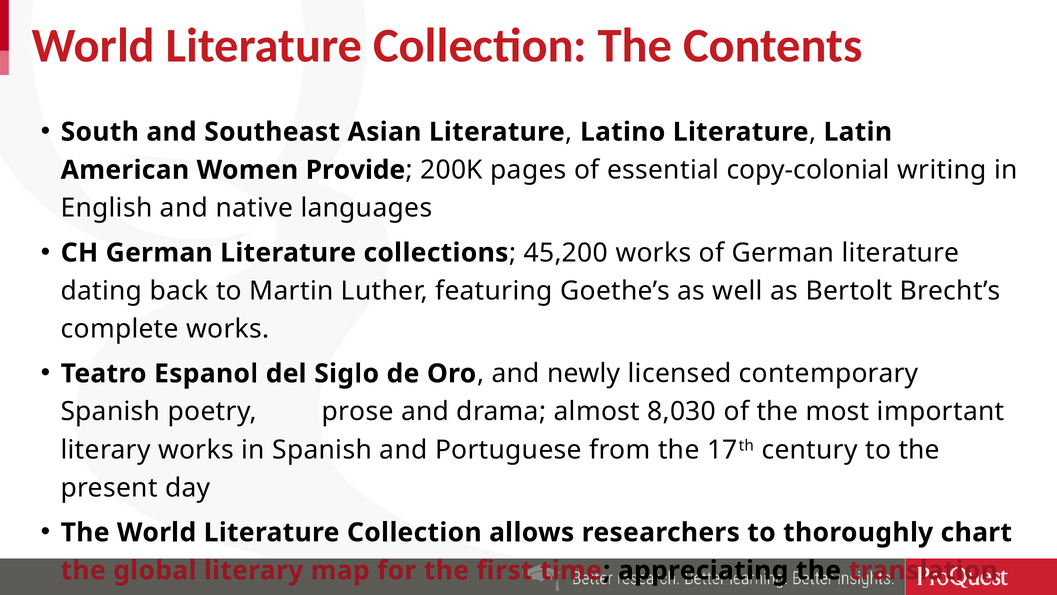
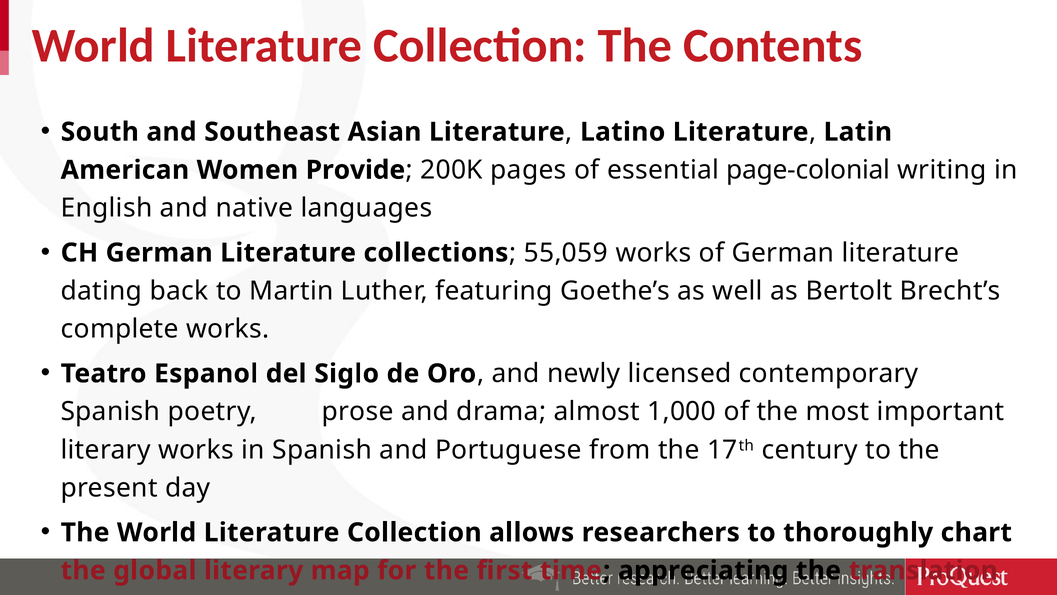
copy-colonial: copy-colonial -> page-colonial (808, 170)
45,200: 45,200 -> 55,059 (566, 253)
8,030: 8,030 -> 1,000 (682, 411)
